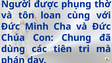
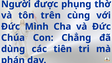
loan: loan -> trên (51, 15)
Chung: Chung -> Chẳng (76, 38)
